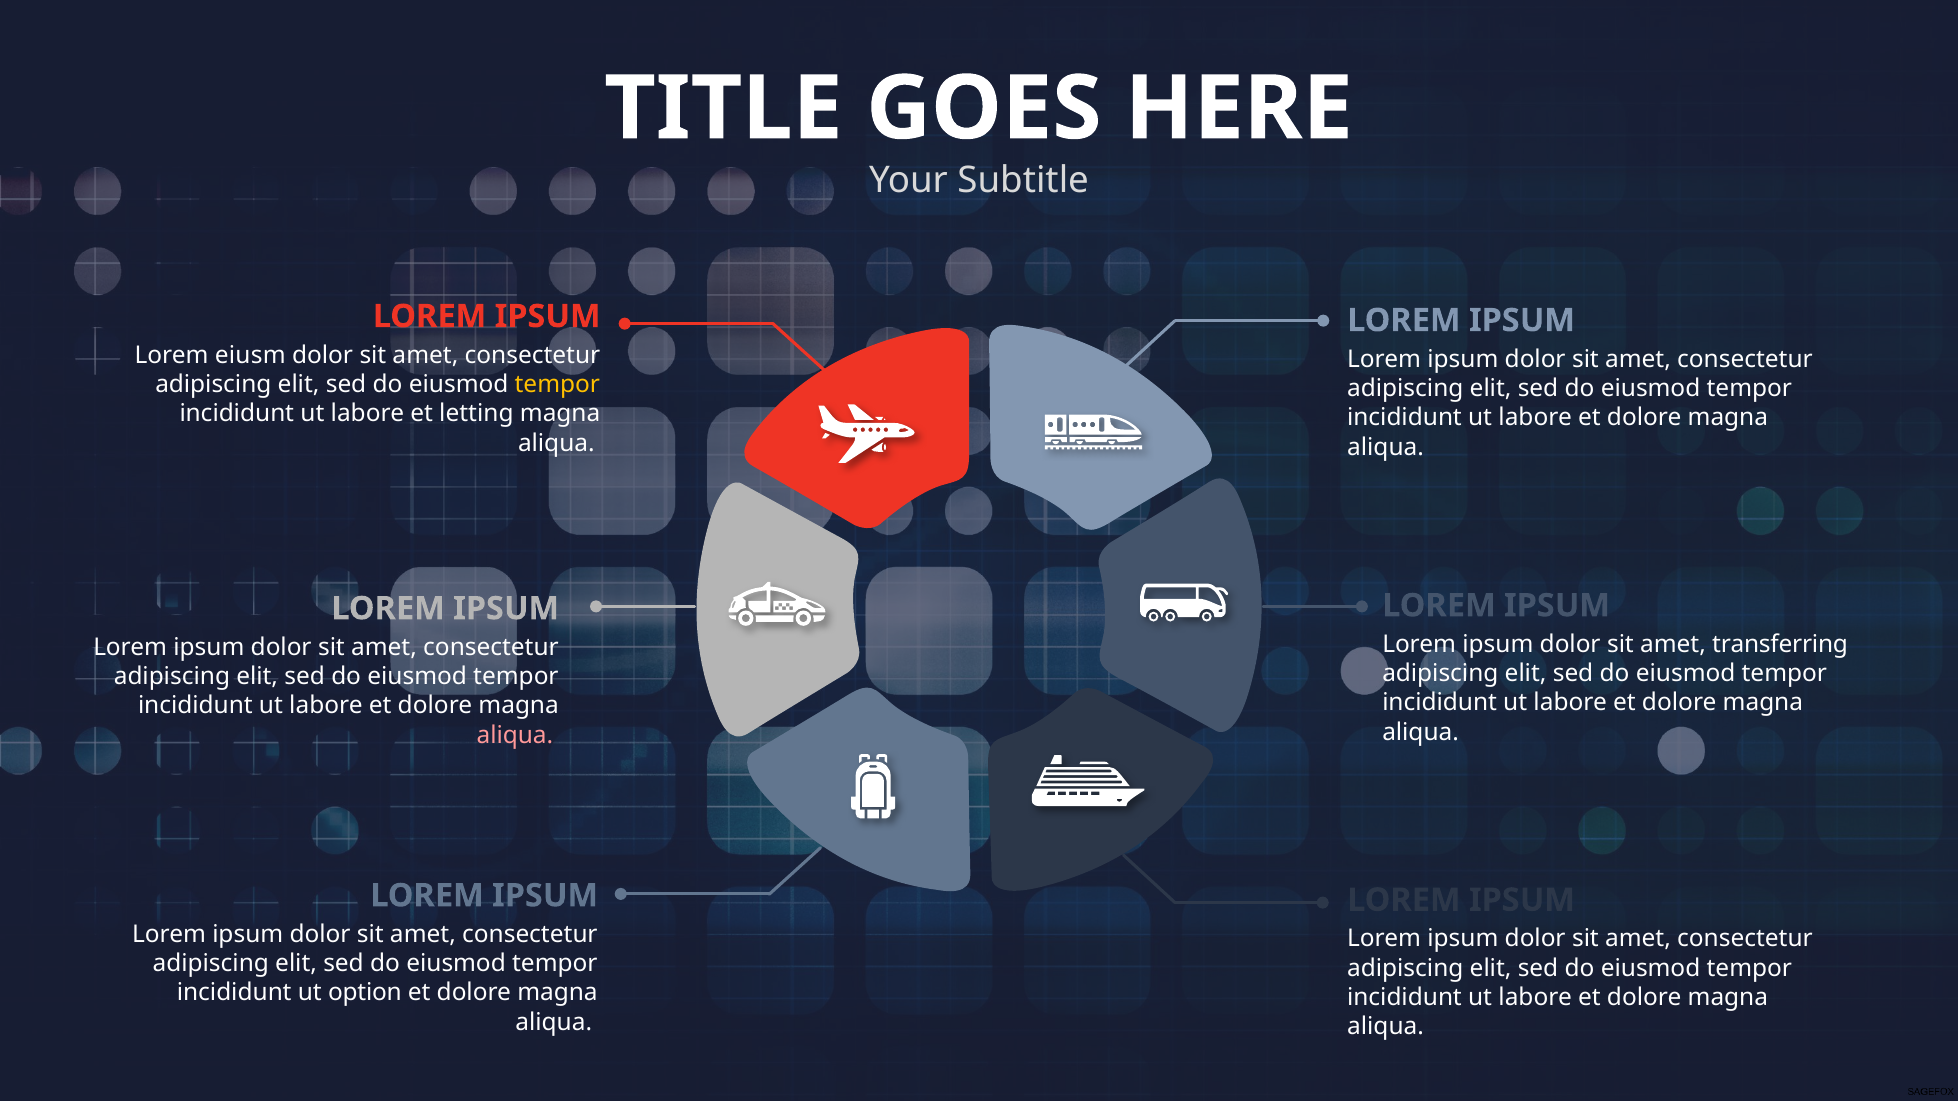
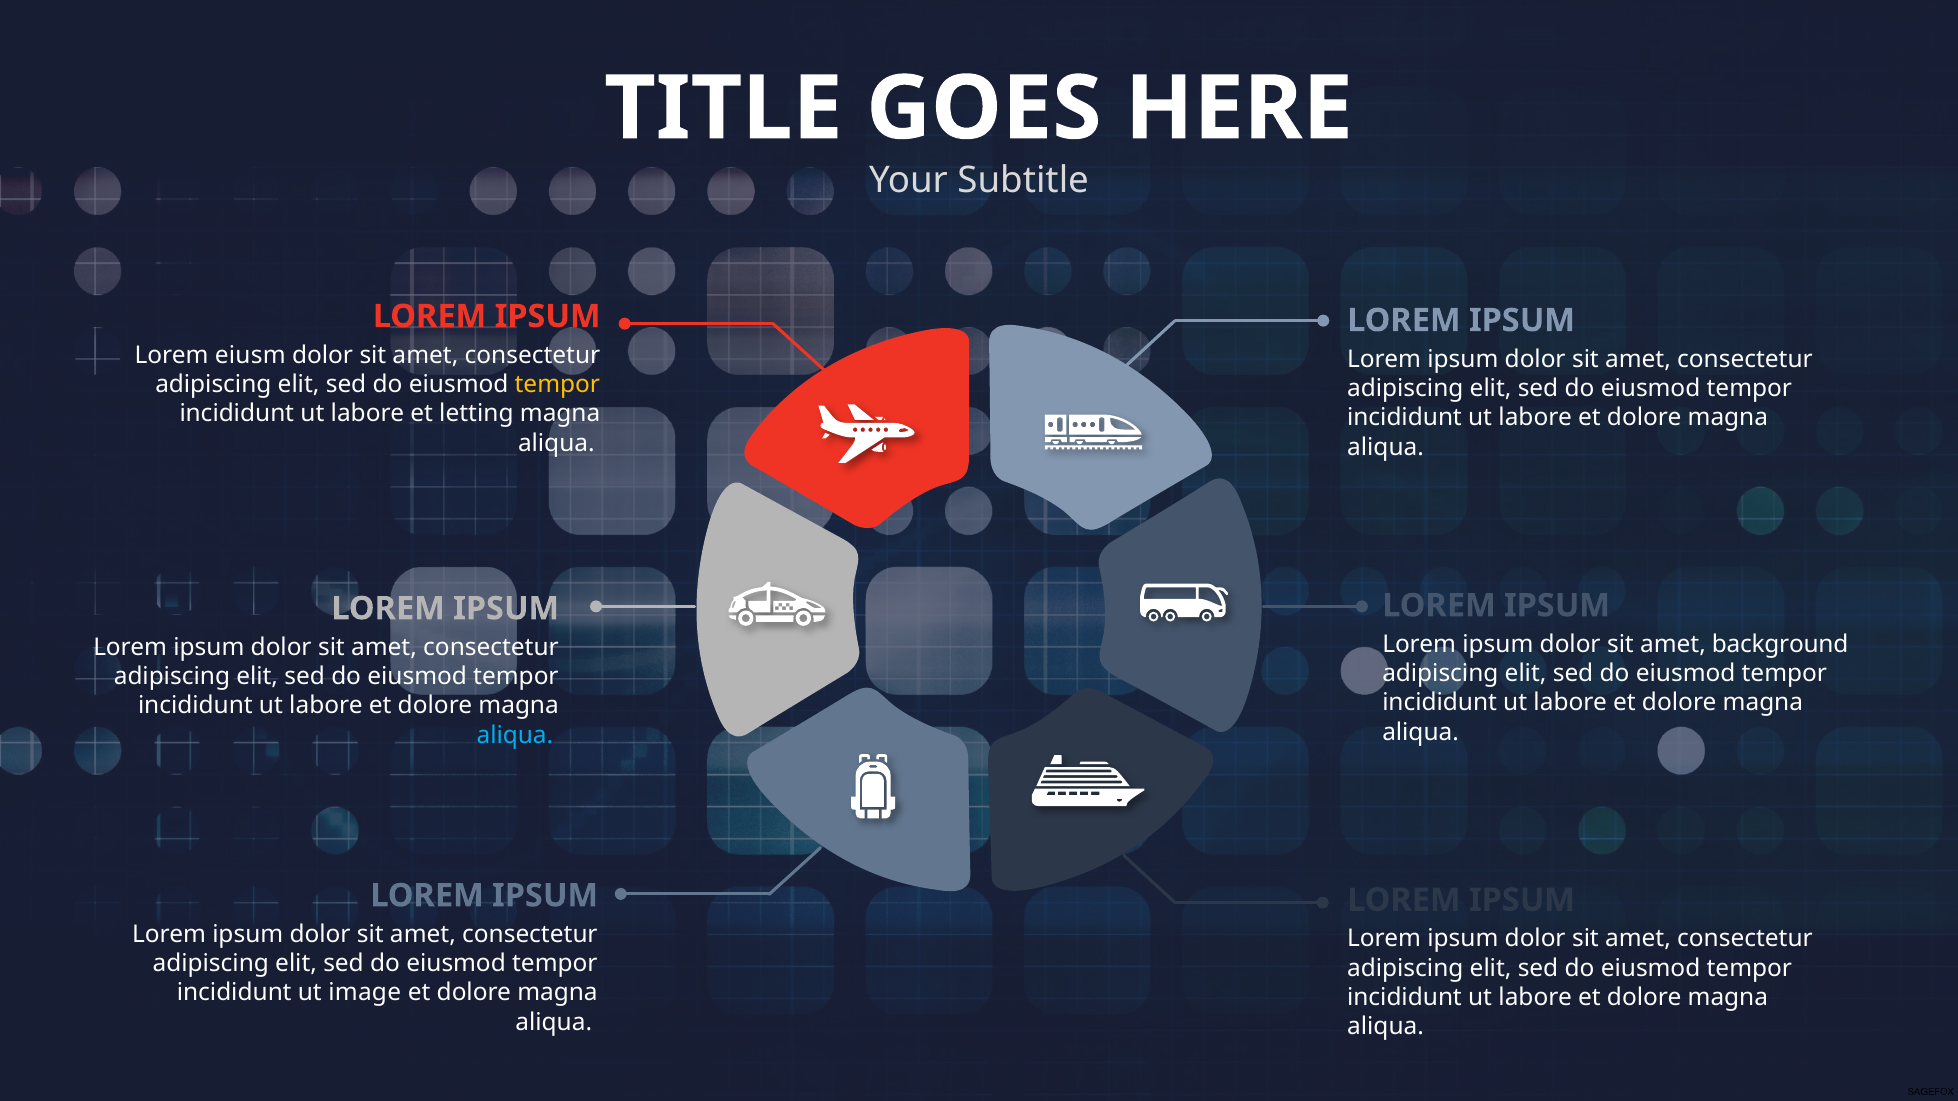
transferring: transferring -> background (1780, 644)
aliqua colour: pink -> light blue (515, 735)
option: option -> image (365, 993)
